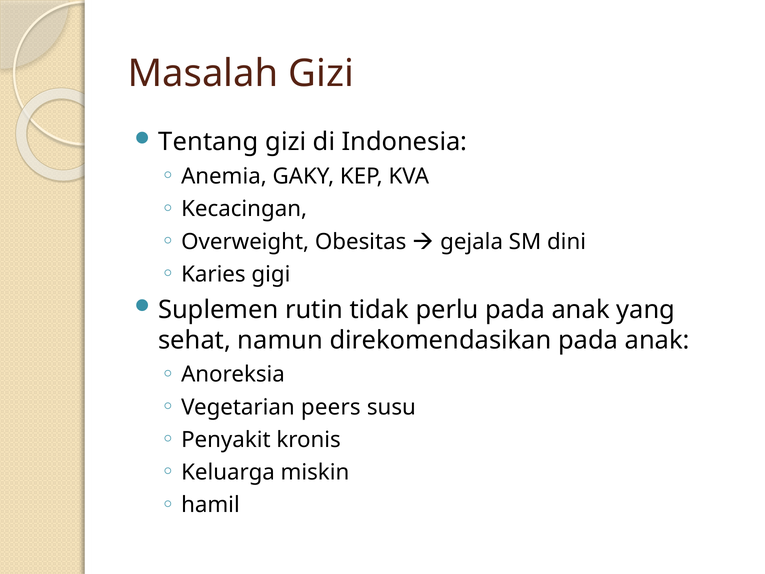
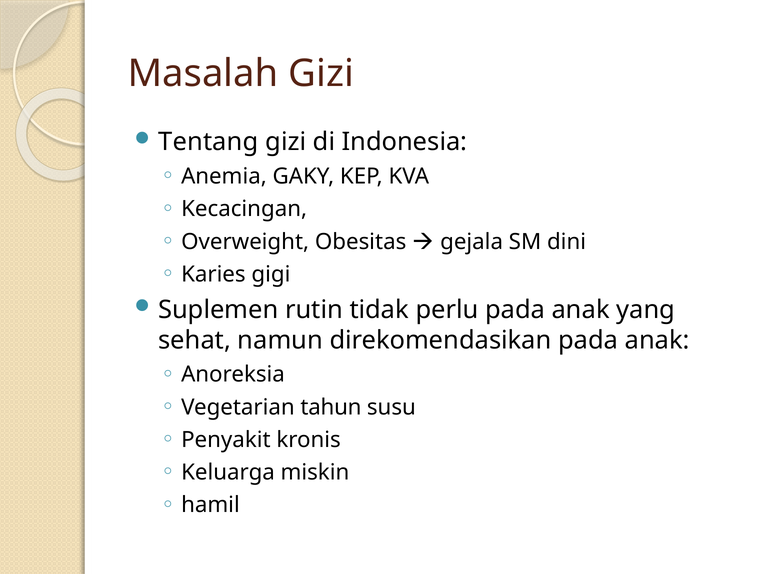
peers: peers -> tahun (331, 407)
